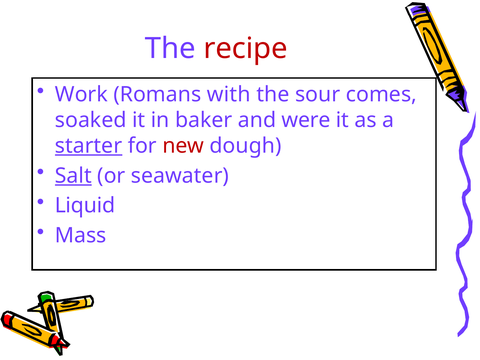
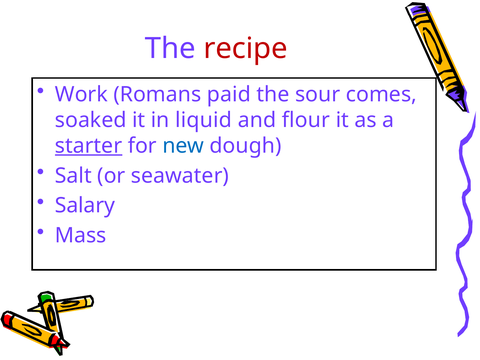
with: with -> paid (229, 95)
baker: baker -> liquid (204, 120)
were: were -> flour (306, 120)
new colour: red -> blue (183, 146)
Salt underline: present -> none (73, 176)
Liquid: Liquid -> Salary (85, 206)
